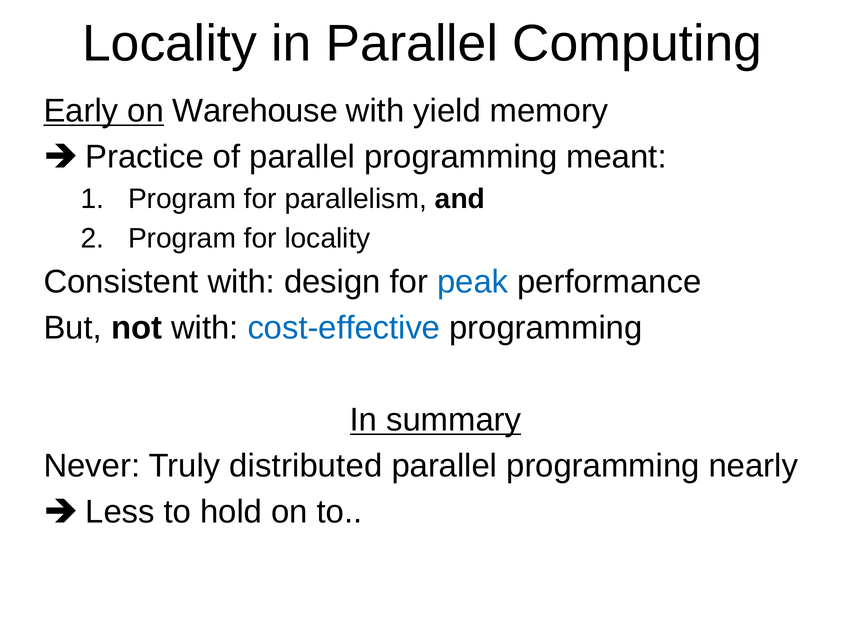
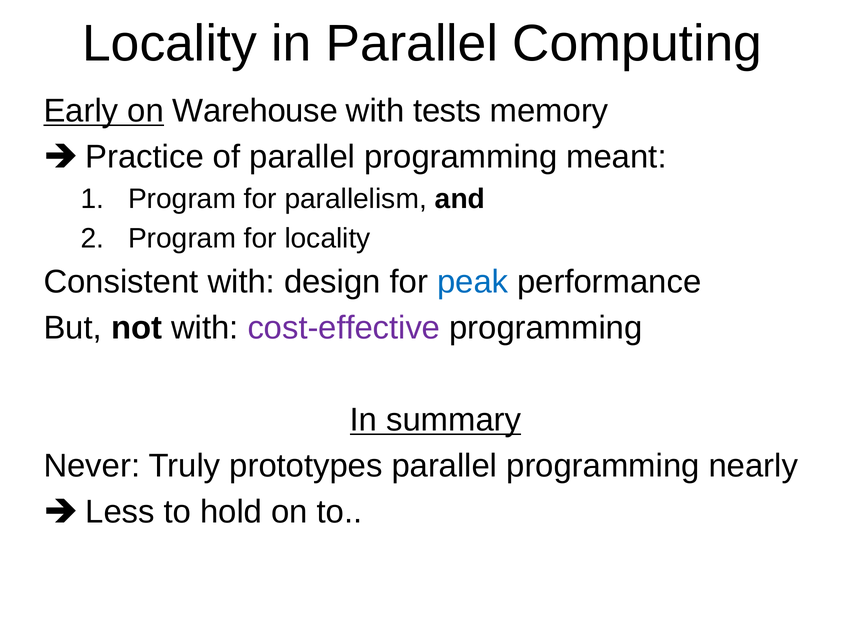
yield: yield -> tests (447, 111)
cost-effective colour: blue -> purple (344, 328)
distributed: distributed -> prototypes (306, 466)
